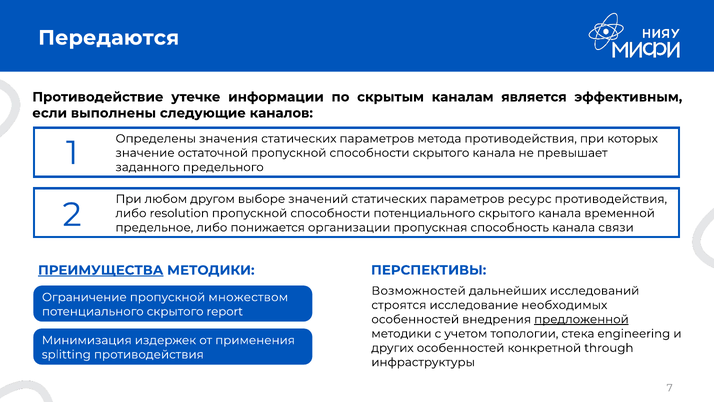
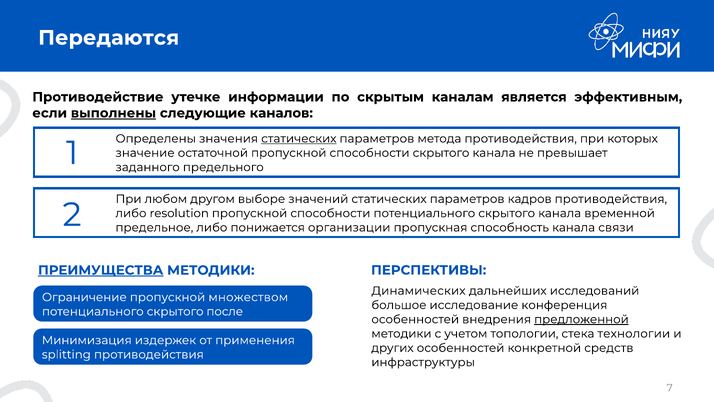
выполнены underline: none -> present (113, 113)
статических underline: none -> present (299, 139)
ресурс: ресурс -> кадров (530, 199)
Возможностей: Возможностей -> Динамических (419, 291)
строятся: строятся -> большое (399, 305)
необходимых: необходимых -> конференция (564, 305)
report: report -> после (225, 311)
engineering: engineering -> технологии (634, 333)
through: through -> средств (609, 348)
